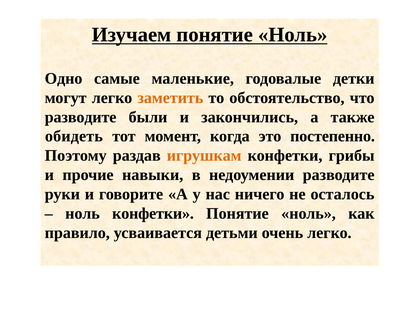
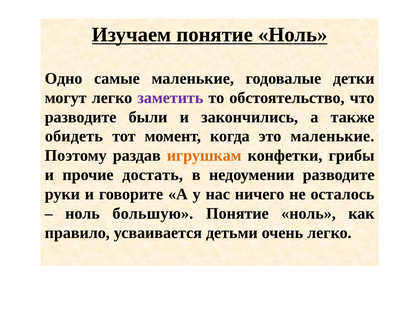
заметить colour: orange -> purple (170, 98)
это постепенно: постепенно -> маленькие (332, 136)
навыки: навыки -> достать (153, 175)
ноль конфетки: конфетки -> большую (153, 213)
